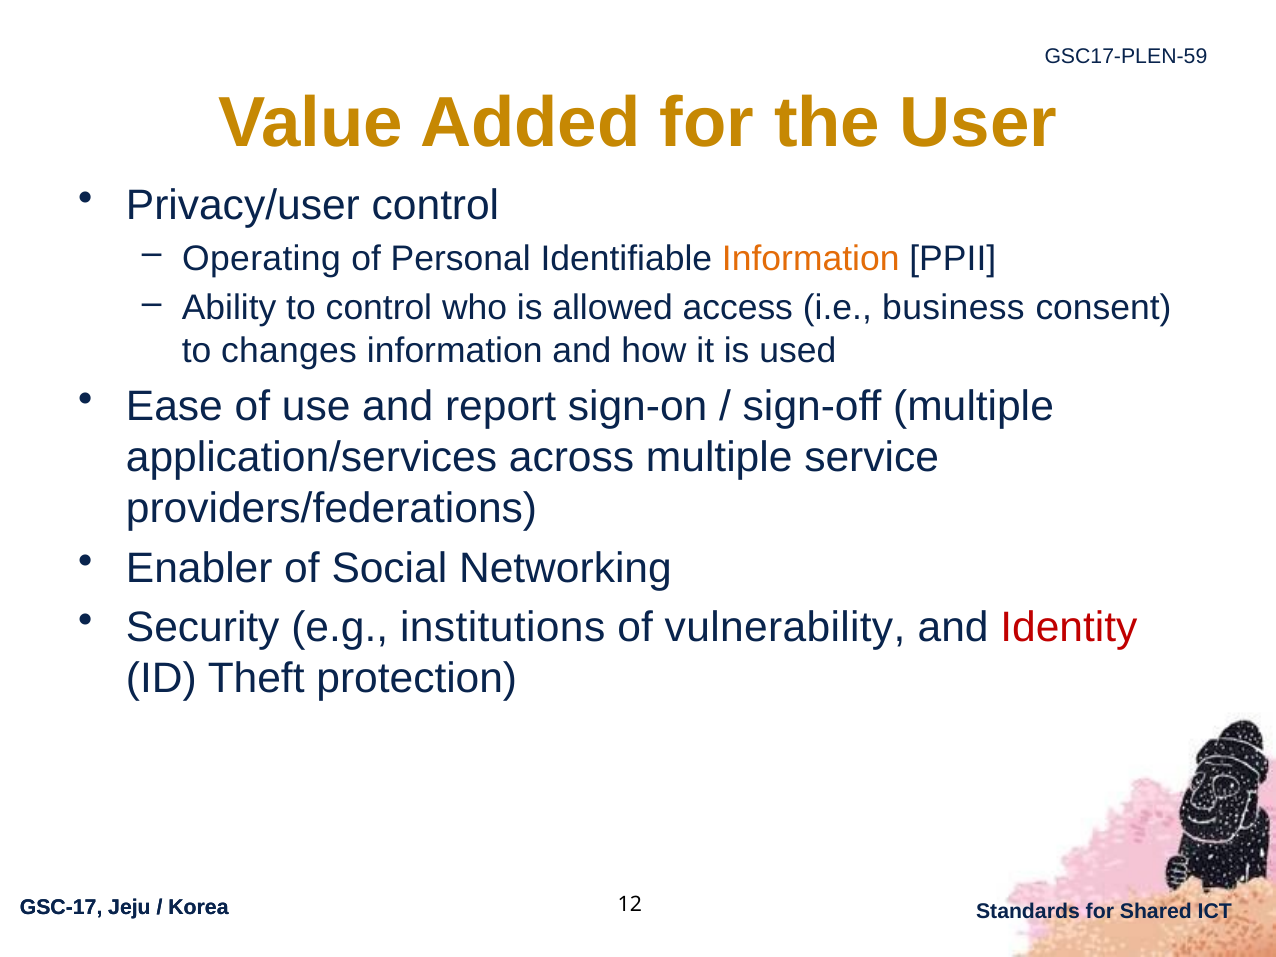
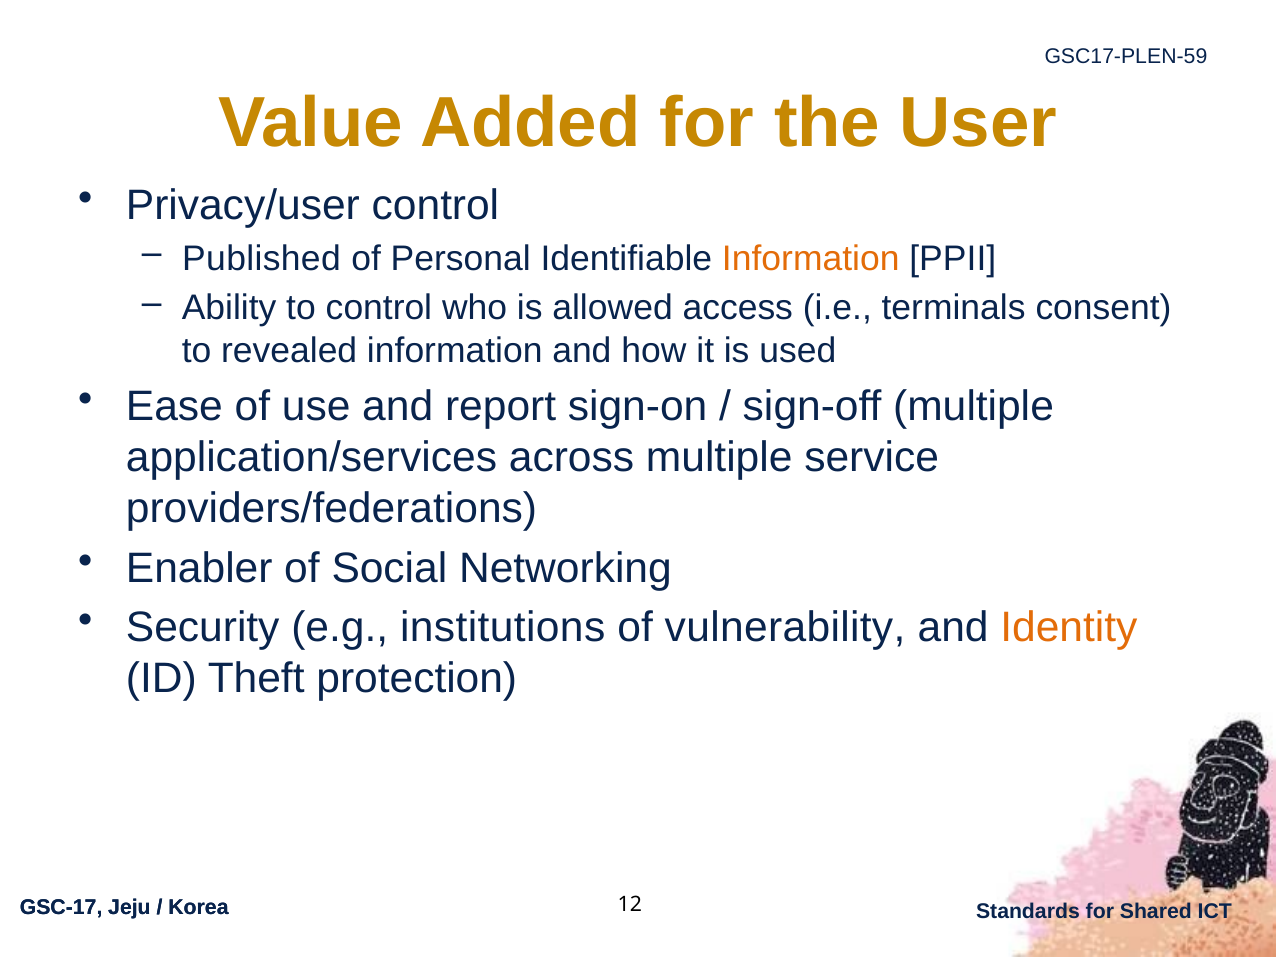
Operating: Operating -> Published (261, 258)
business: business -> terminals (954, 308)
changes: changes -> revealed (289, 351)
Identity colour: red -> orange (1069, 628)
